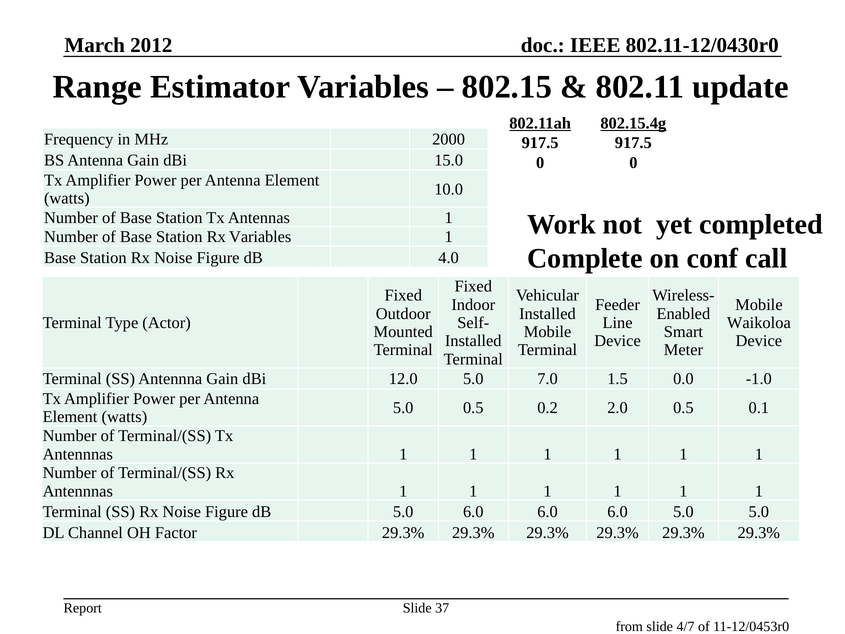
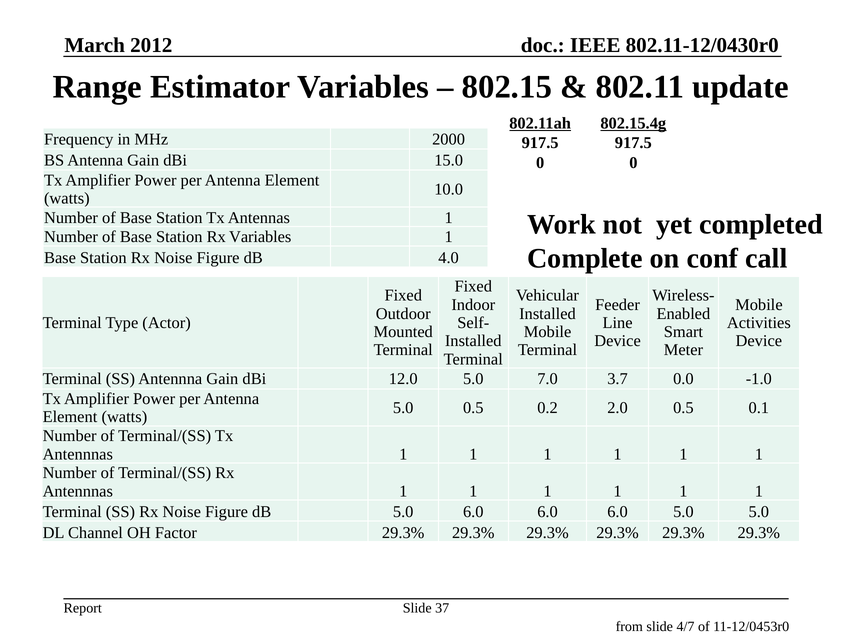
Waikoloa: Waikoloa -> Activities (759, 323)
1.5: 1.5 -> 3.7 (618, 379)
